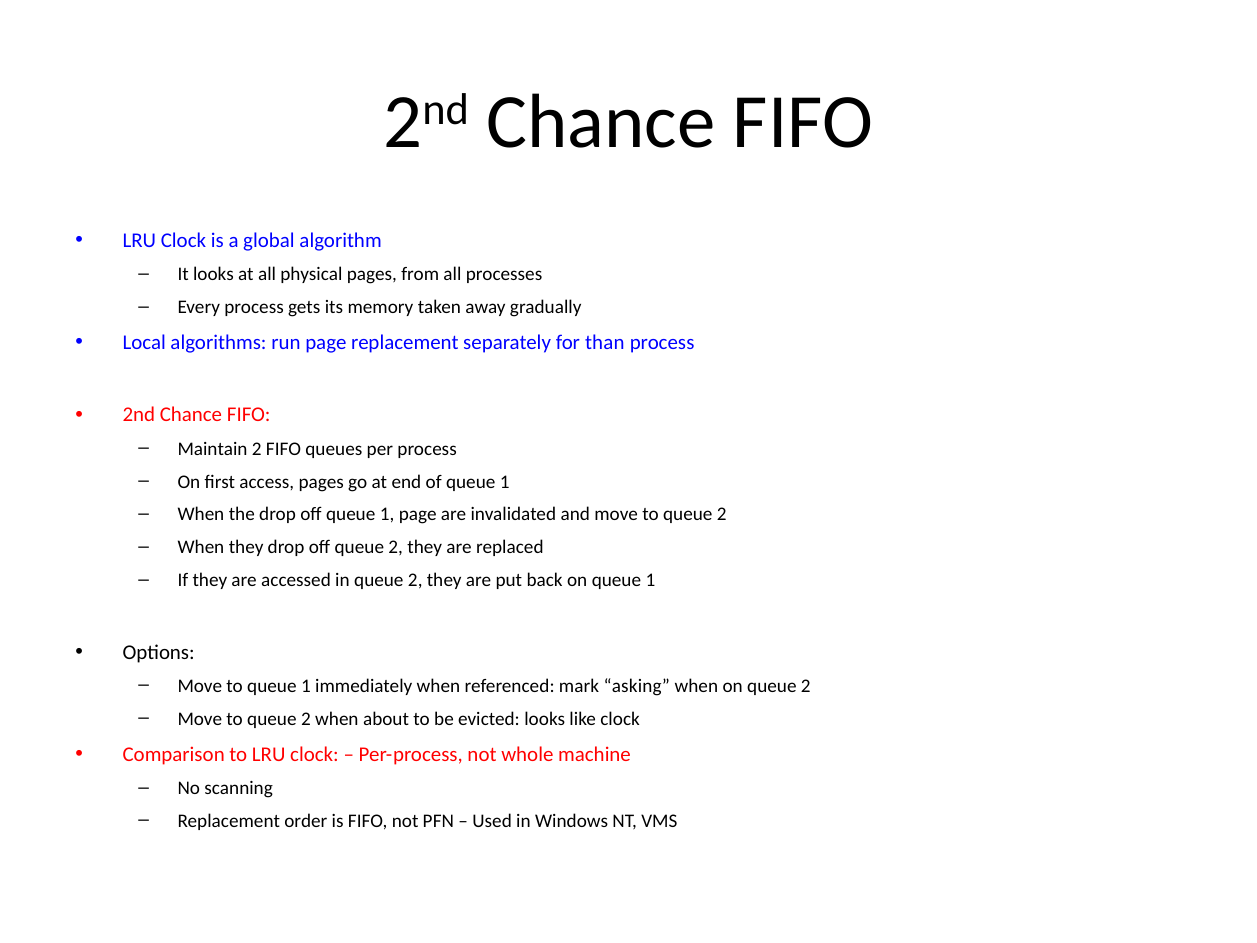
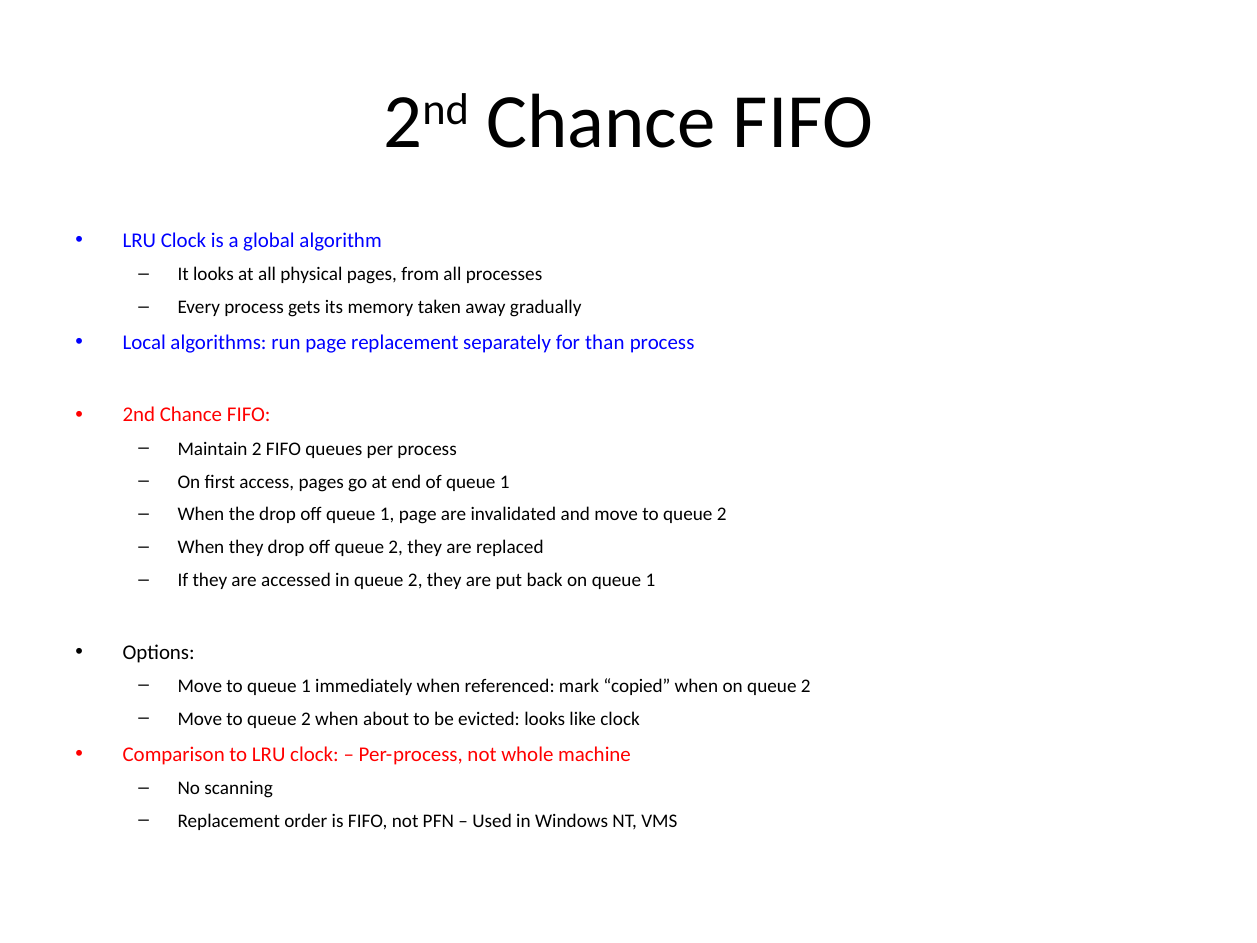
asking: asking -> copied (637, 686)
